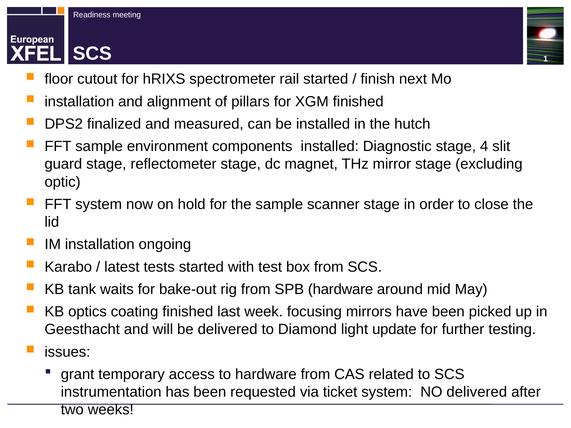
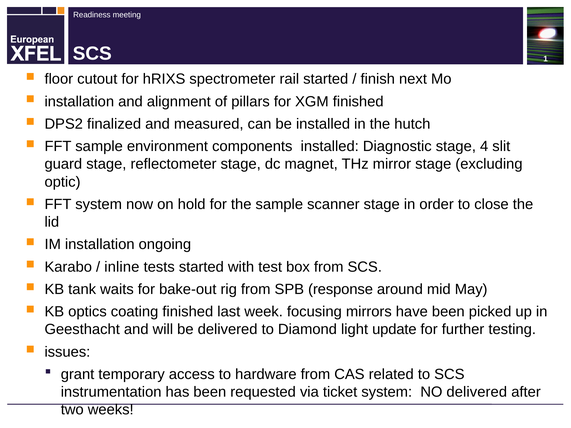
latest: latest -> inline (122, 267)
SPB hardware: hardware -> response (341, 289)
